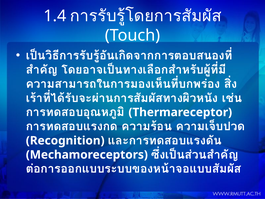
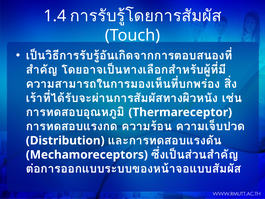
Recognition: Recognition -> Distribution (65, 140)
